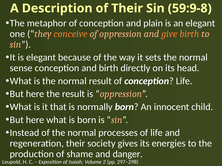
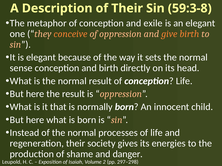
59:9-8: 59:9-8 -> 59:3-8 (190, 8)
plain: plain -> exile (153, 23)
